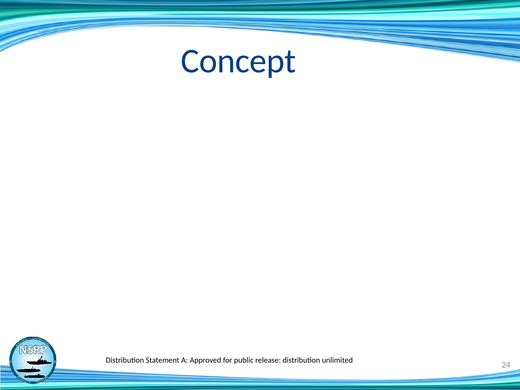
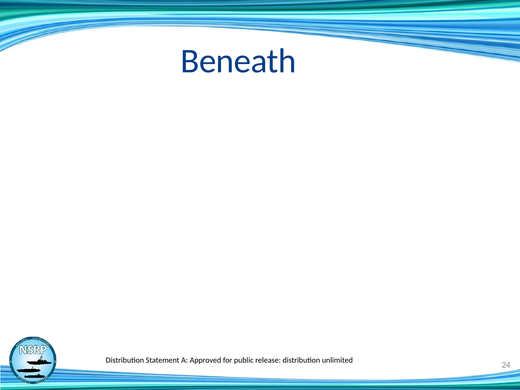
Concept: Concept -> Beneath (238, 61)
